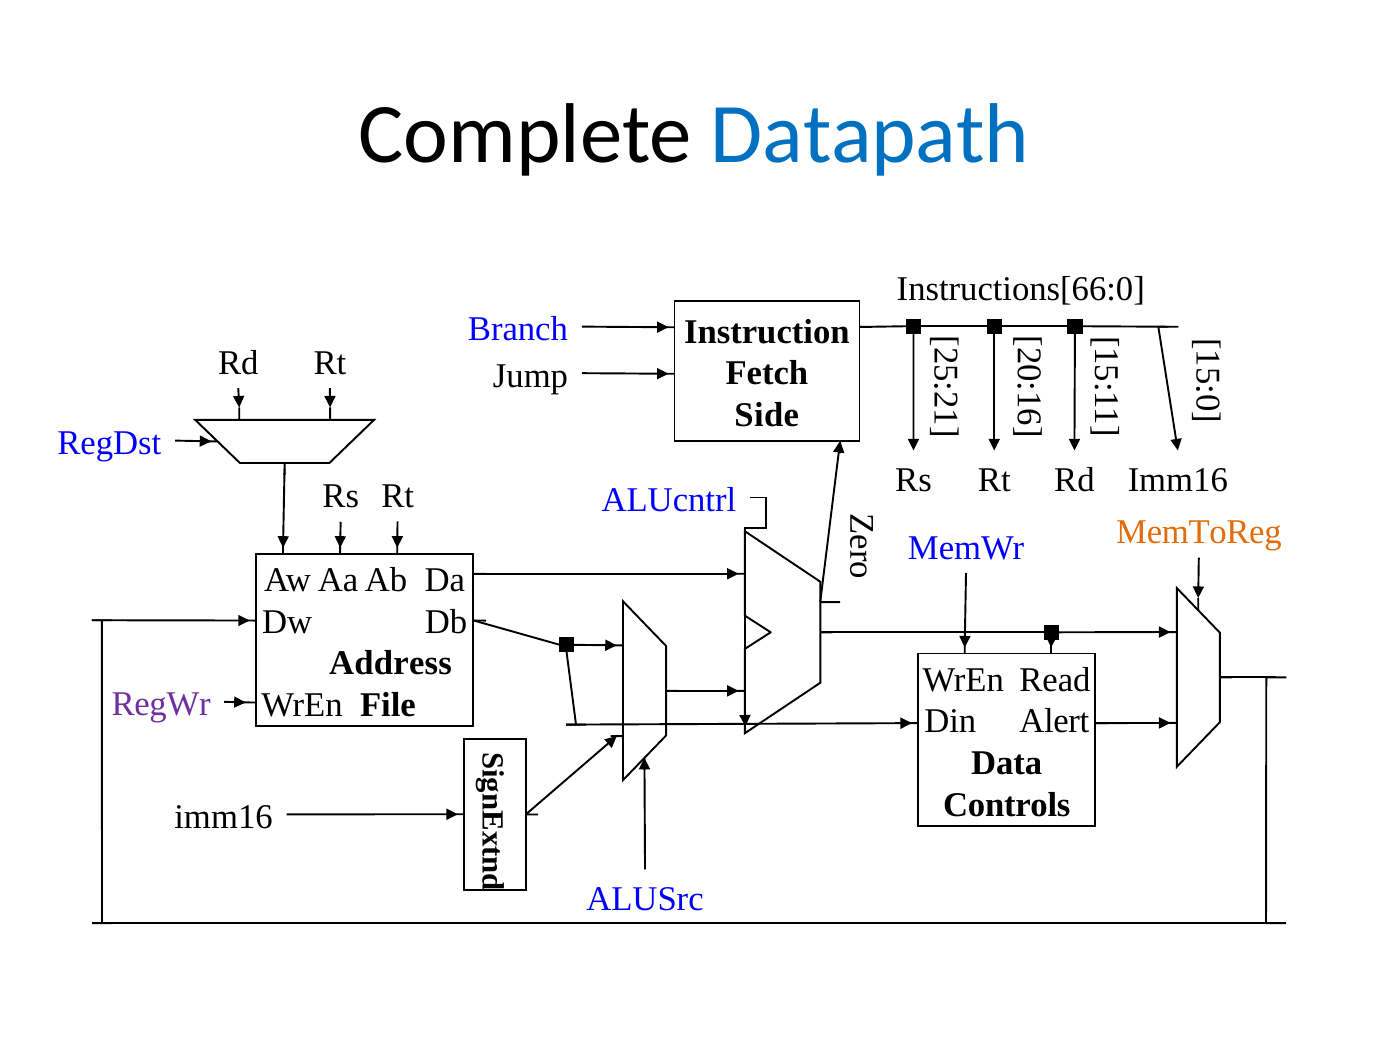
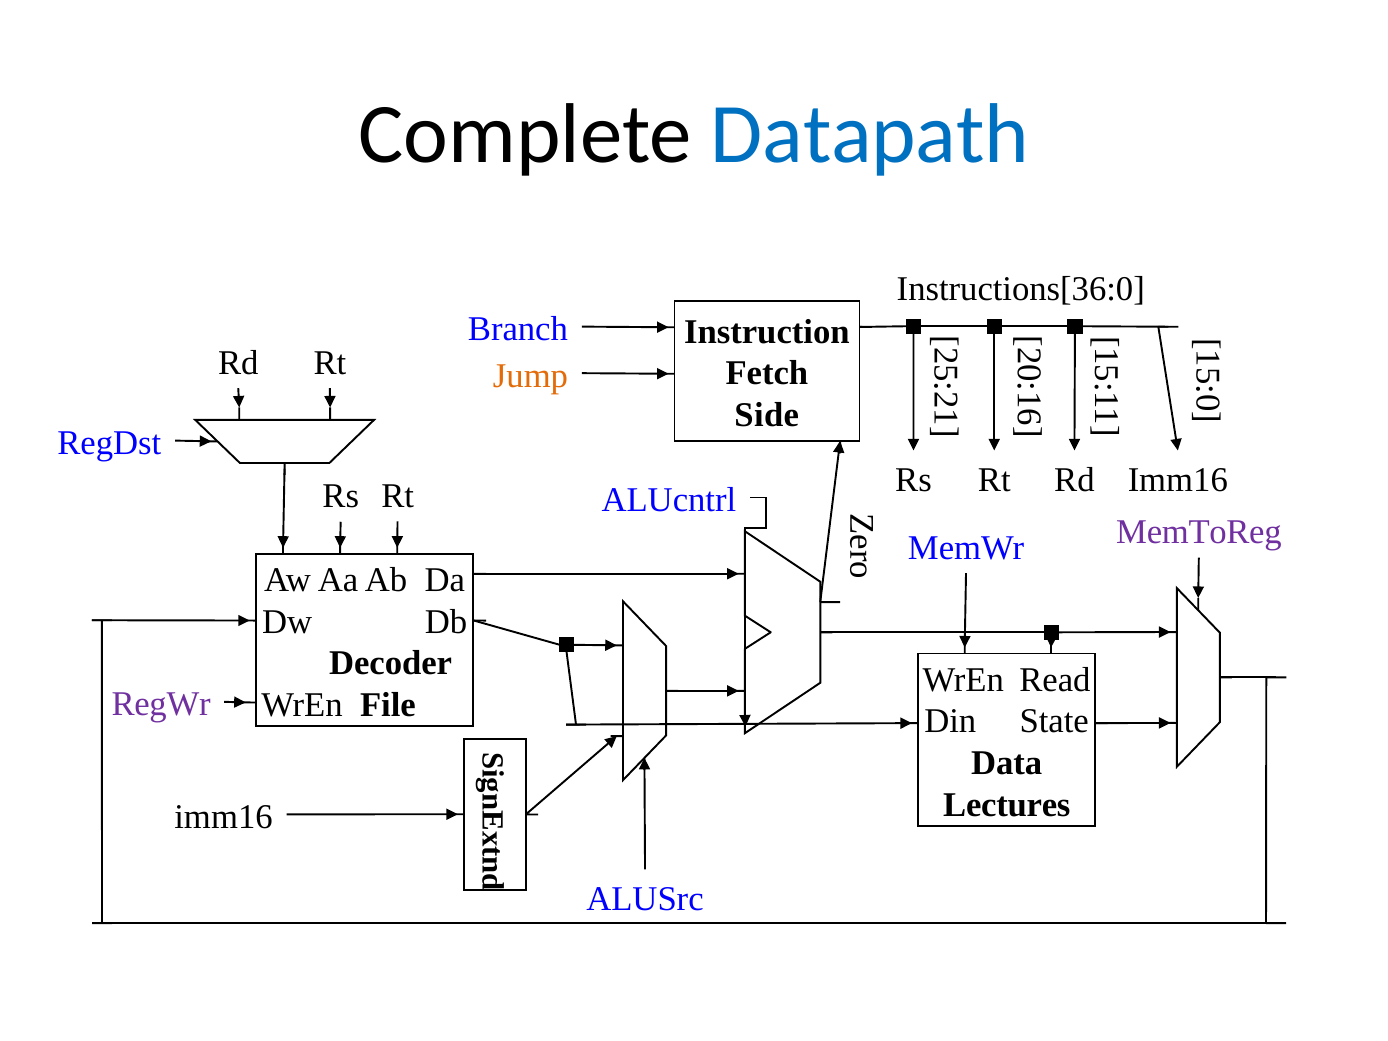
Instructions[66:0: Instructions[66:0 -> Instructions[36:0 (1021, 289)
Jump colour: black -> orange (531, 376)
MemToReg colour: orange -> purple (1199, 532)
Address: Address -> Decoder (391, 663)
Alert: Alert -> State (1054, 721)
Controls: Controls -> Lectures (1007, 805)
